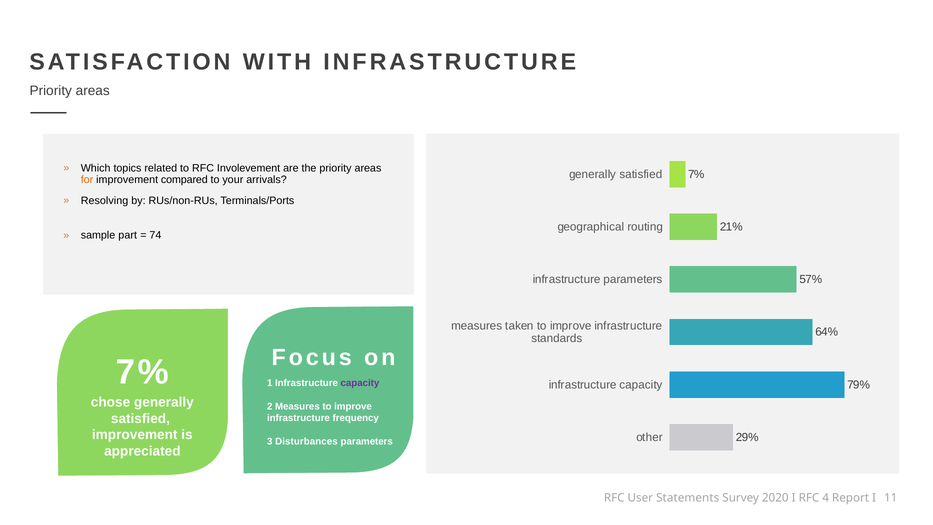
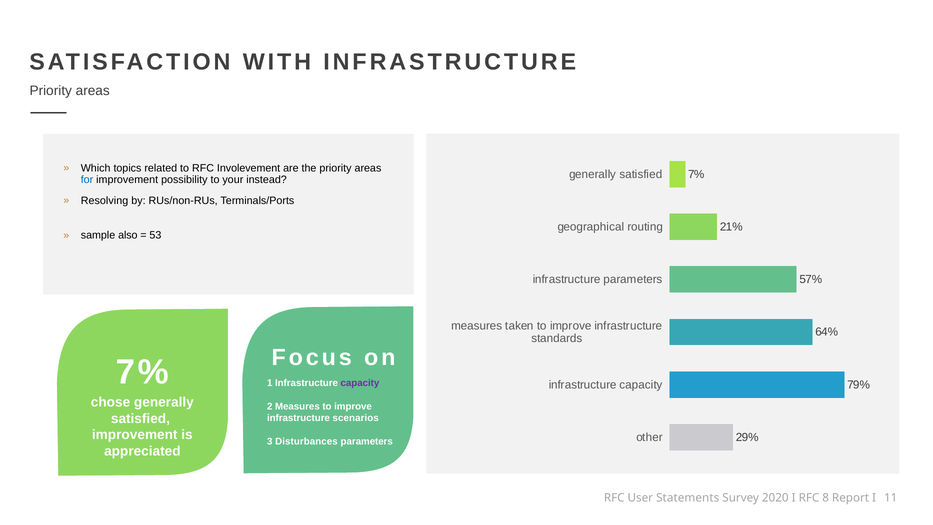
for colour: orange -> blue (87, 180)
compared: compared -> possibility (184, 180)
arrivals: arrivals -> instead (267, 180)
part: part -> also (128, 235)
74: 74 -> 53 (155, 235)
frequency: frequency -> scenarios (356, 418)
4: 4 -> 8 (826, 498)
